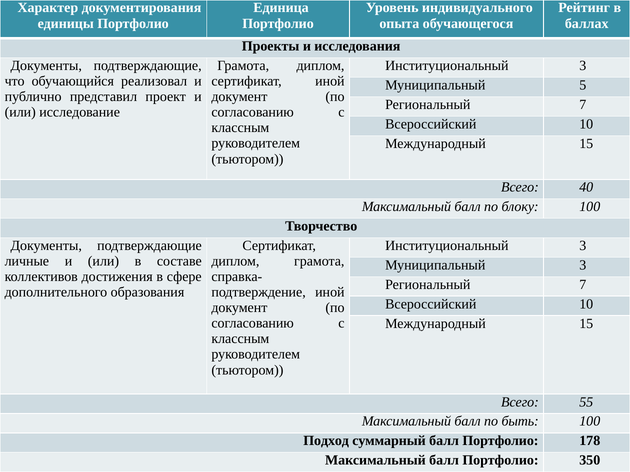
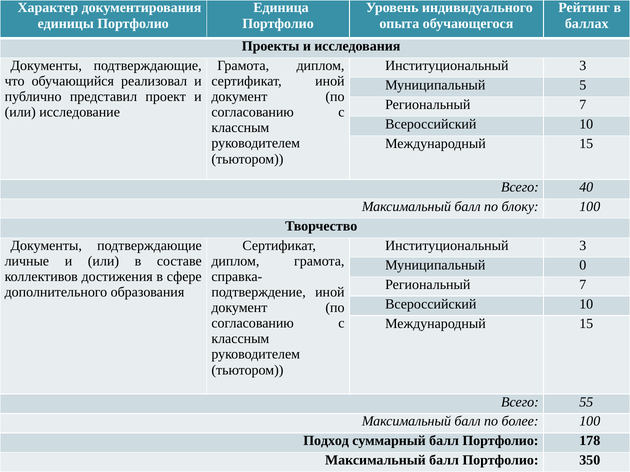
Муниципальный 3: 3 -> 0 (583, 265)
быть: быть -> более (520, 422)
